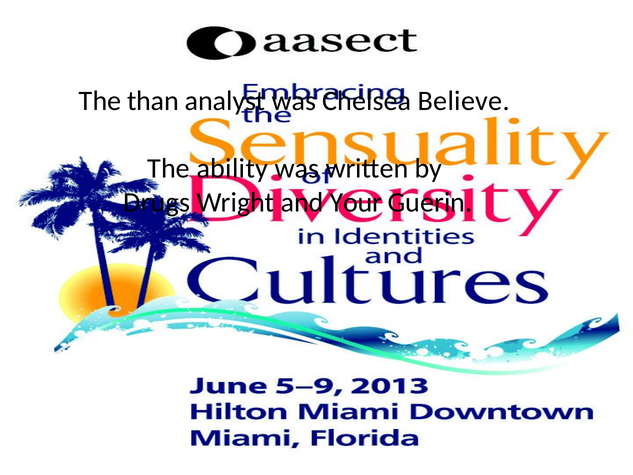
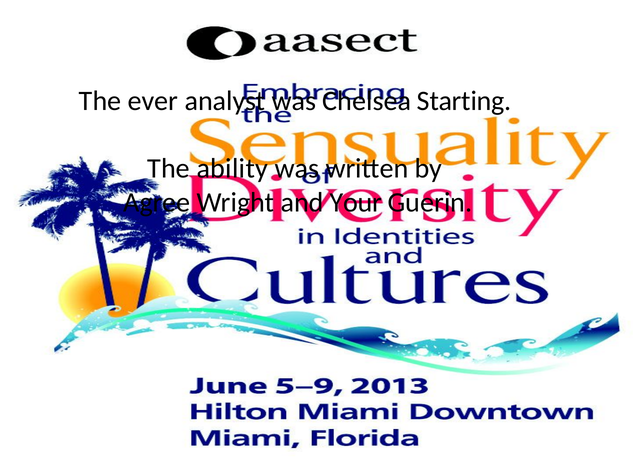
than: than -> ever (153, 101)
Believe: Believe -> Starting (464, 101)
Drugs: Drugs -> Agree (157, 202)
